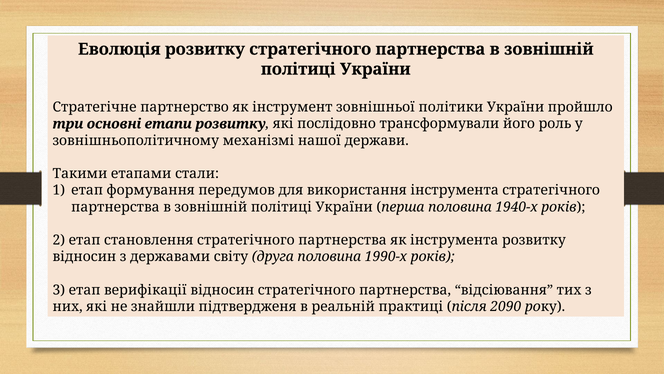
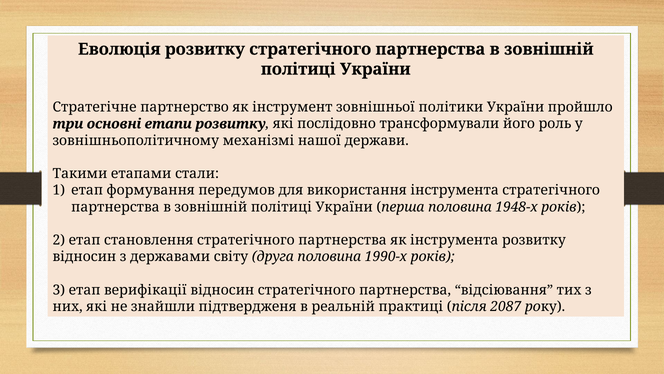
1940-х: 1940-х -> 1948-х (517, 207)
2090: 2090 -> 2087 (506, 306)
